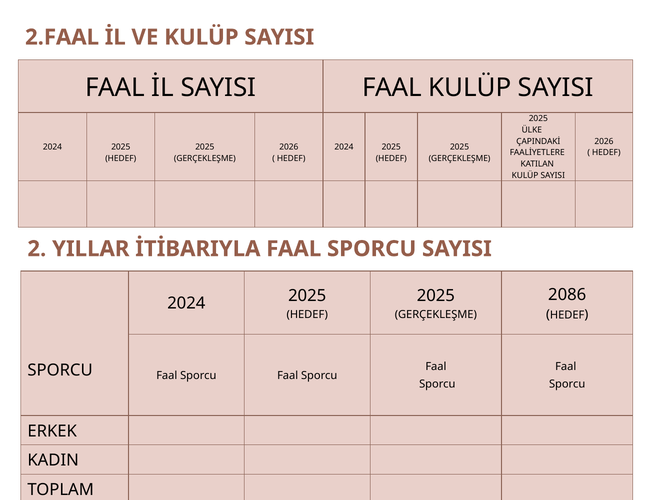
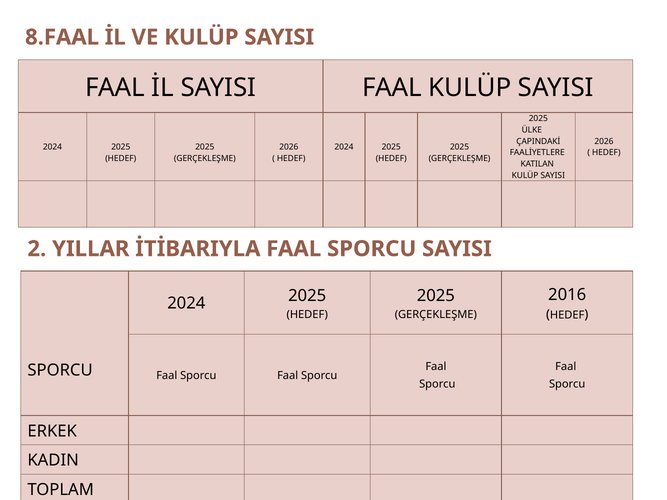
2.FAAL: 2.FAAL -> 8.FAAL (62, 37)
2086: 2086 -> 2016 (567, 295)
